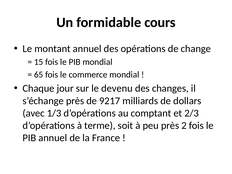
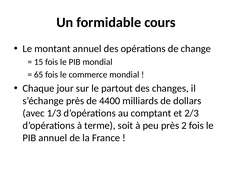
devenu: devenu -> partout (117, 88)
9217: 9217 -> 4400 (110, 101)
